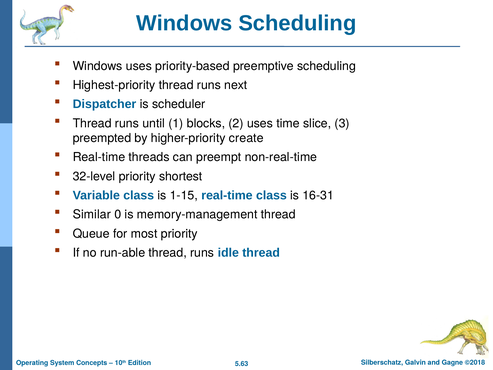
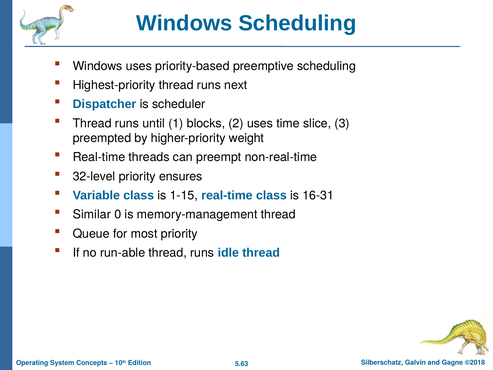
create: create -> weight (246, 138)
shortest: shortest -> ensures (181, 176)
